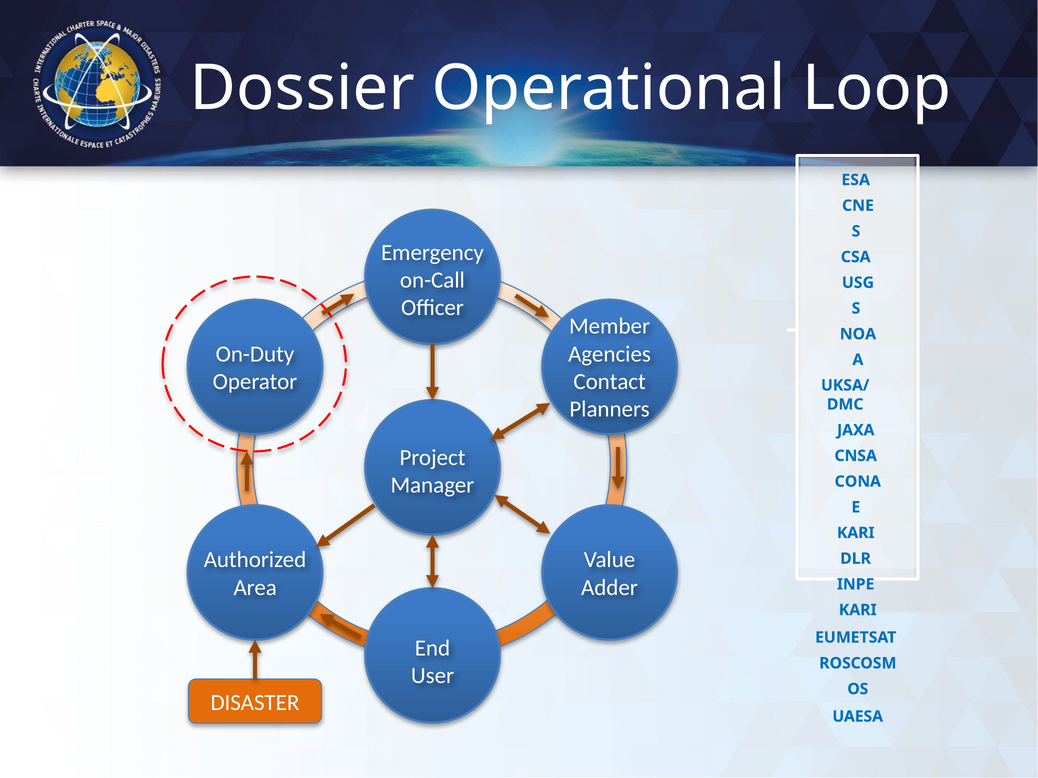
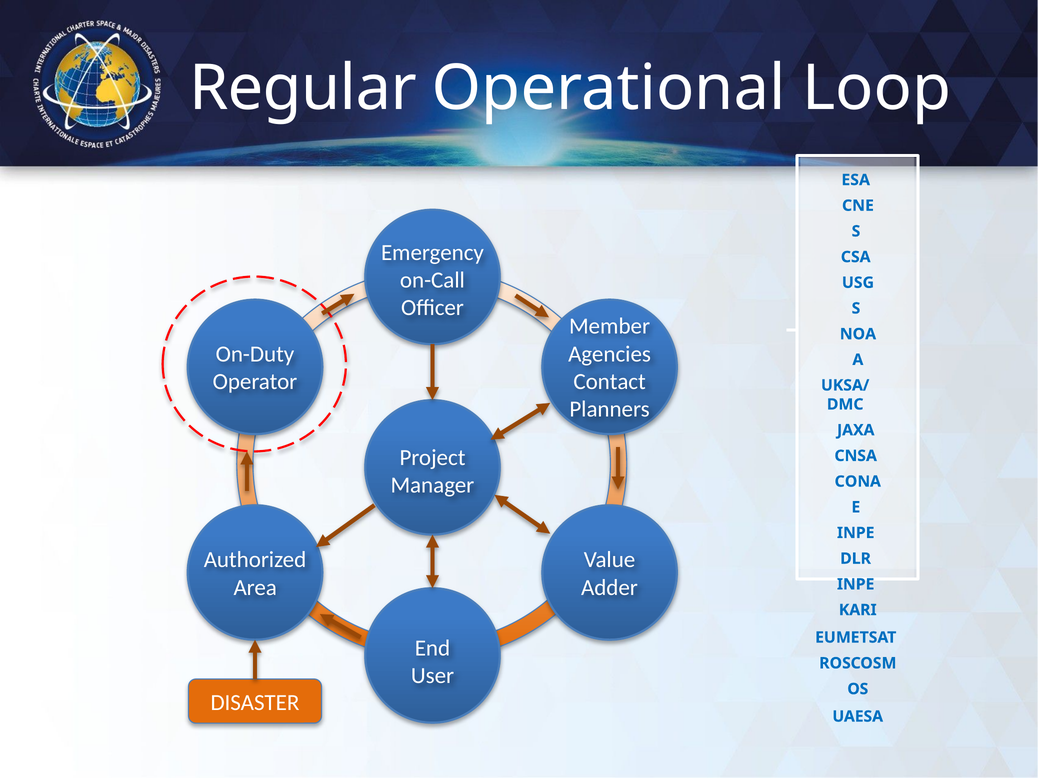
Dossier: Dossier -> Regular (303, 88)
KARI: KARI -> INPE (856, 533)
